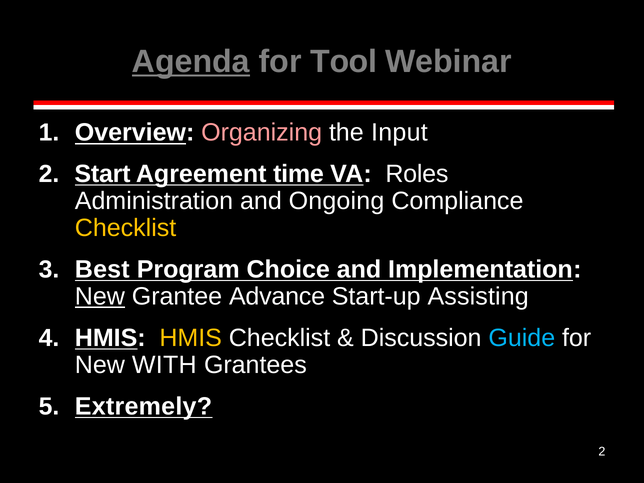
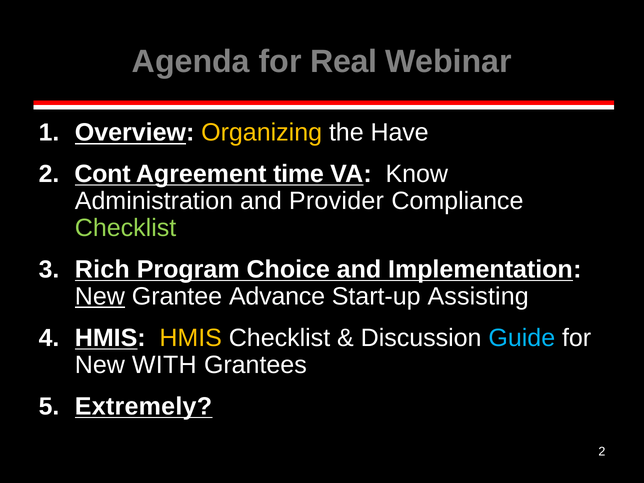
Agenda underline: present -> none (191, 62)
Tool: Tool -> Real (344, 62)
Organizing colour: pink -> yellow (262, 133)
Input: Input -> Have (400, 133)
Start: Start -> Cont (103, 174)
Roles: Roles -> Know (417, 174)
Ongoing: Ongoing -> Provider (336, 201)
Checklist colour: yellow -> light green (126, 228)
Best: Best -> Rich (102, 270)
